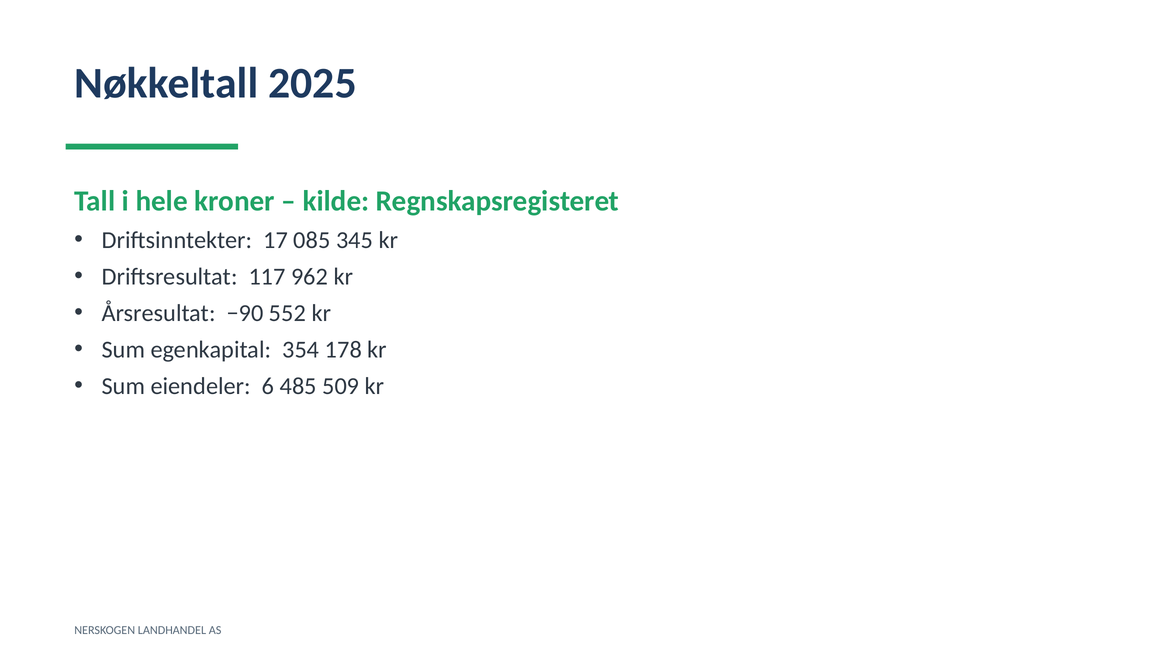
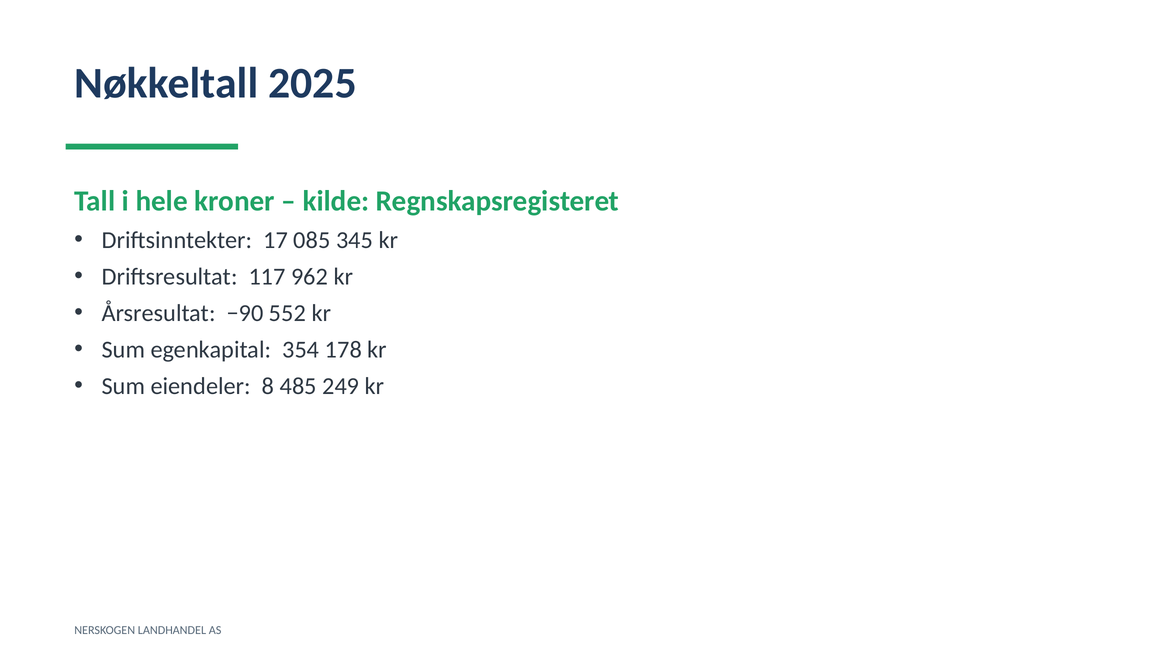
6: 6 -> 8 (268, 386)
509: 509 -> 249 (341, 386)
